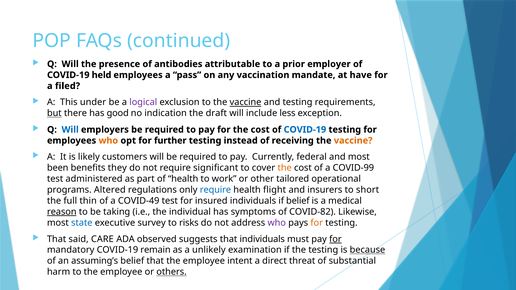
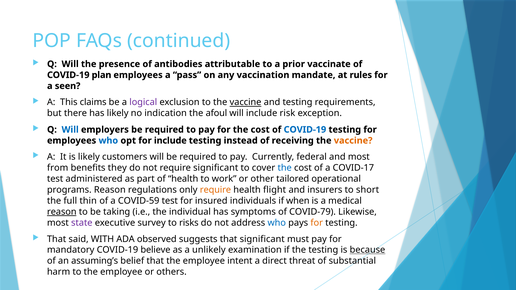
employer: employer -> vaccinate (329, 64)
held: held -> plan (102, 75)
have: have -> rules (361, 75)
filed: filed -> seen (68, 86)
under: under -> claims (93, 102)
but underline: present -> none (54, 113)
has good: good -> likely (118, 113)
draft: draft -> afoul (216, 113)
less: less -> risk (287, 113)
who colour: orange -> blue (108, 141)
for further: further -> include (170, 141)
been: been -> from (58, 168)
the colour: orange -> blue (285, 168)
COVID-99: COVID-99 -> COVID-17 (353, 168)
programs Altered: Altered -> Reason (110, 190)
require colour: blue -> orange (215, 190)
COVID-49: COVID-49 -> COVID-59 (139, 201)
if belief: belief -> when (298, 201)
COVID-82: COVID-82 -> COVID-79 (313, 212)
state colour: blue -> purple (82, 223)
who colour: purple -> blue (277, 223)
CARE: CARE -> WITH (102, 239)
that individuals: individuals -> significant (262, 239)
for underline: present -> none (335, 239)
remain: remain -> believe (155, 250)
others underline: present -> none (172, 272)
